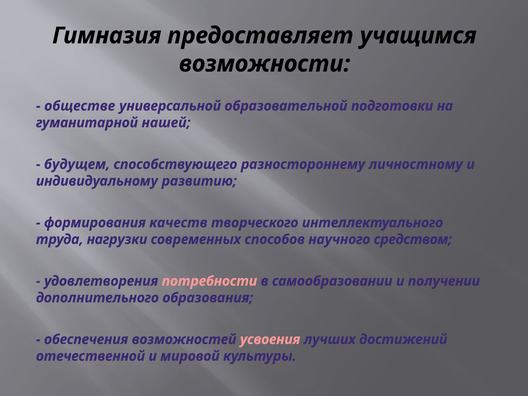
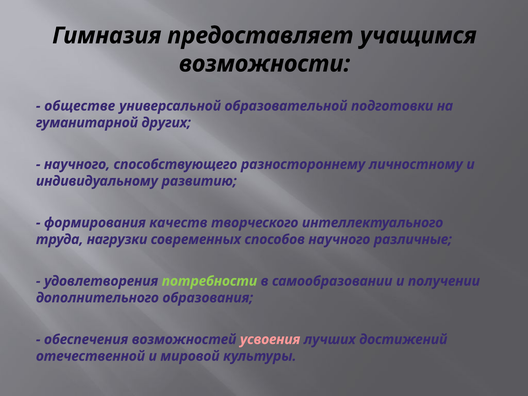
нашей: нашей -> других (166, 123)
будущем: будущем -> научного (77, 164)
средством: средством -> различные (413, 239)
потребности colour: pink -> light green (209, 281)
